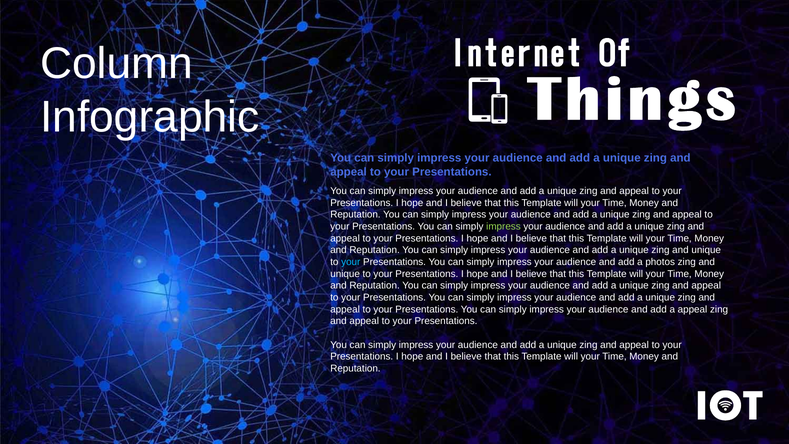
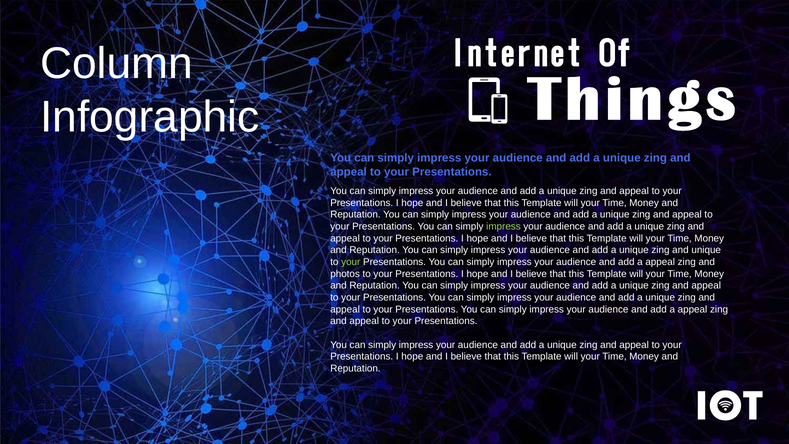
your colour: light blue -> light green (351, 262)
photos: photos -> appeal (660, 262)
unique: unique -> photos (345, 274)
